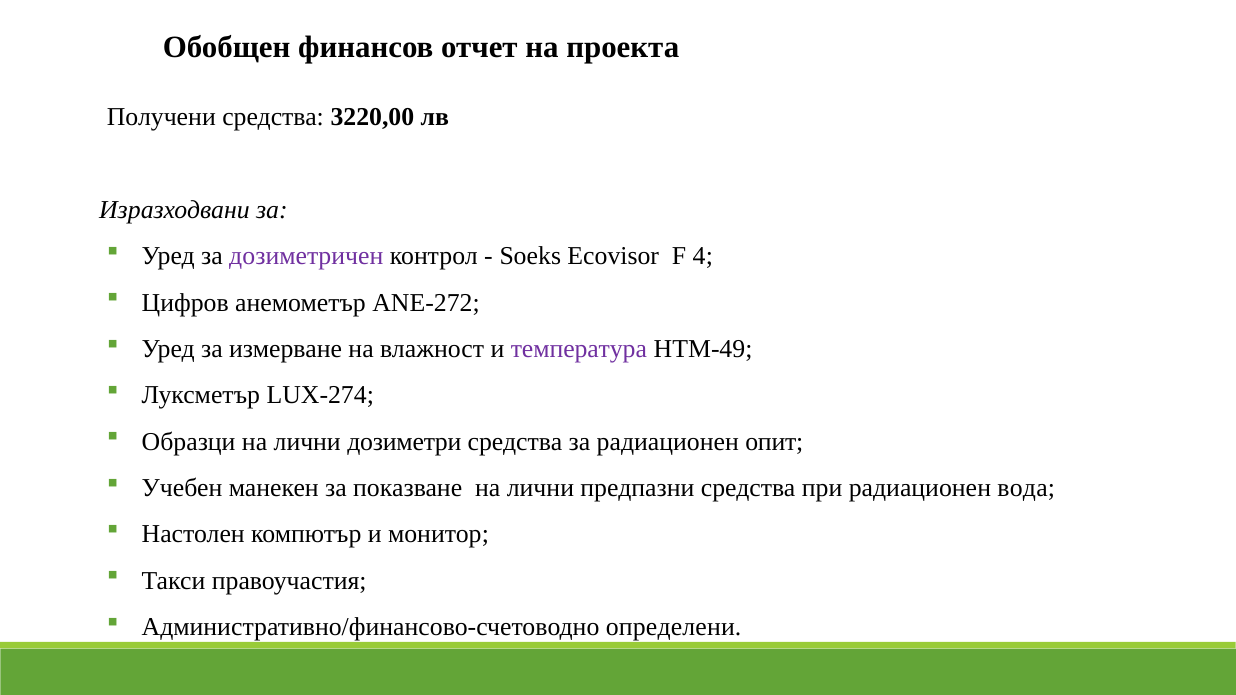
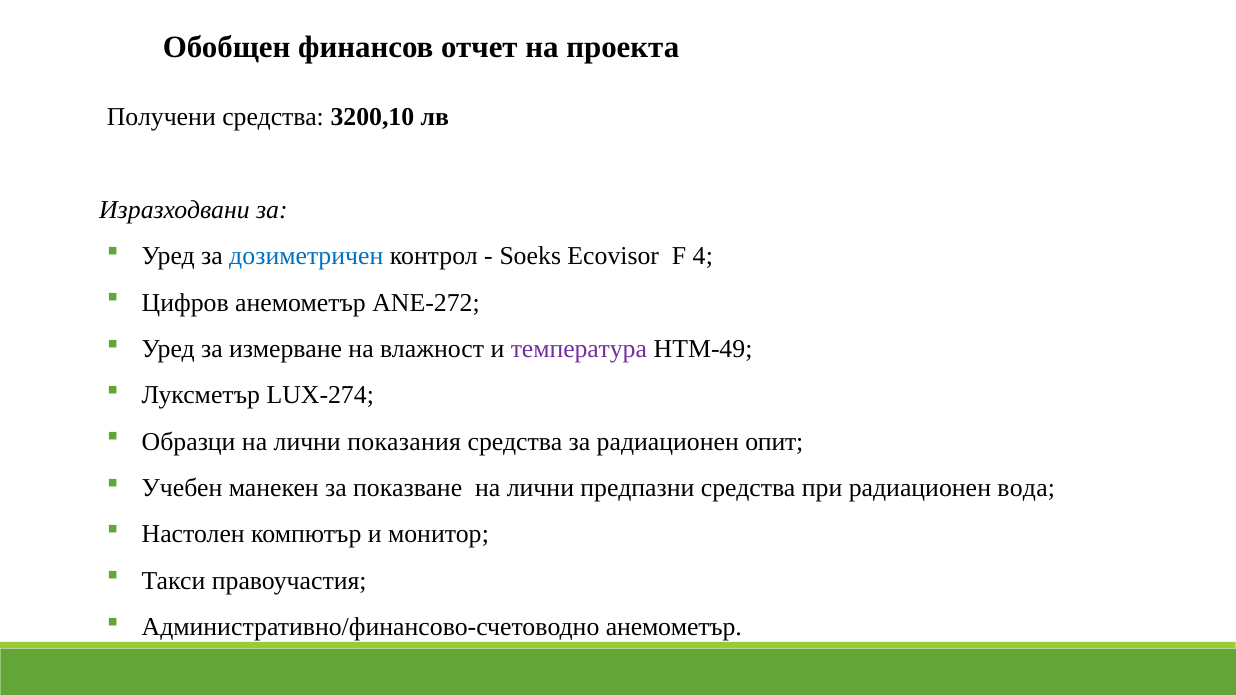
3220,00: 3220,00 -> 3200,10 (372, 117)
дозиметричен colour: purple -> blue (306, 256)
дозиметри: дозиметри -> показания (404, 442)
Административно/финансово-счетоводно определени: определени -> анемометър (674, 627)
